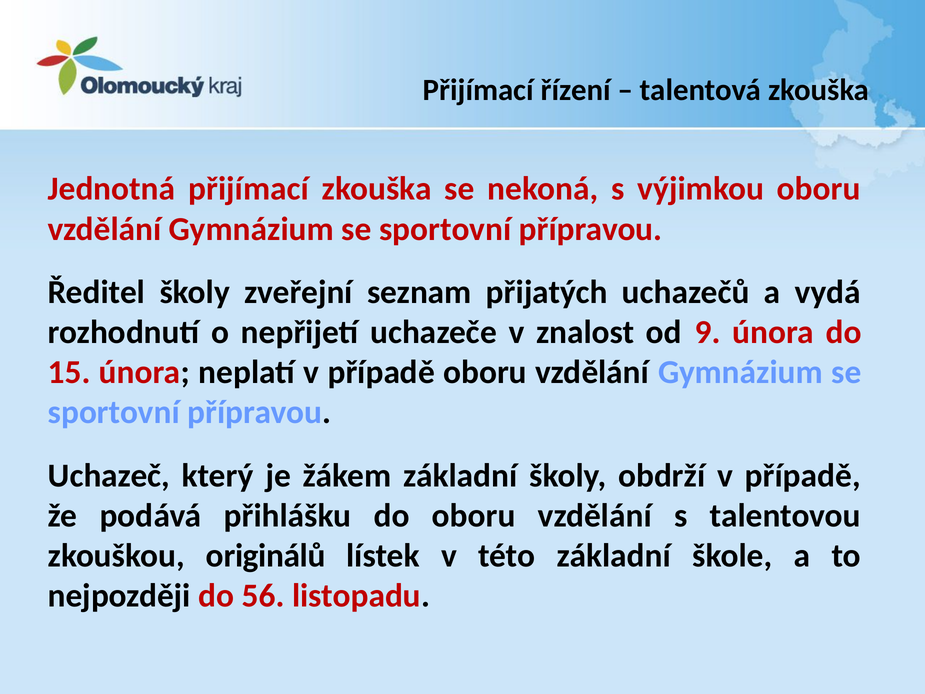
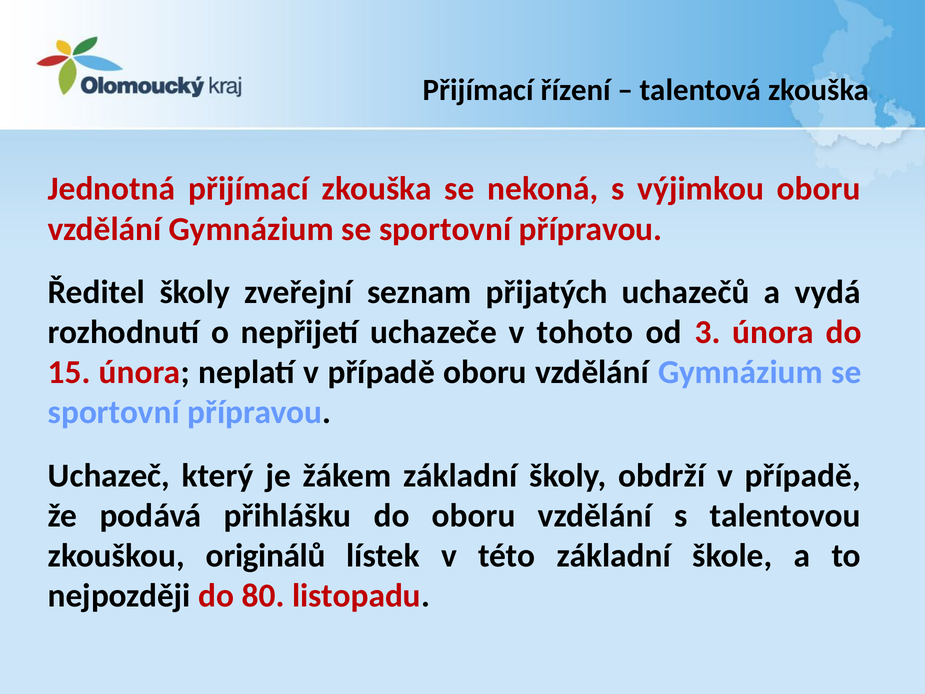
znalost: znalost -> tohoto (585, 332)
9: 9 -> 3 (708, 332)
56: 56 -> 80 (263, 596)
